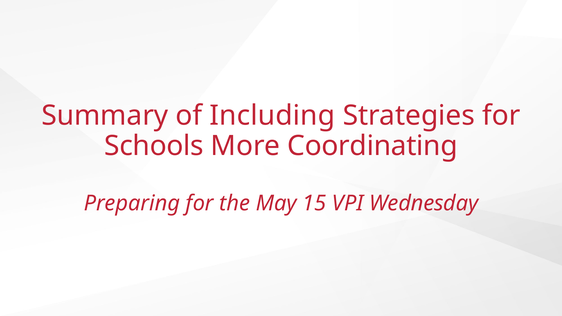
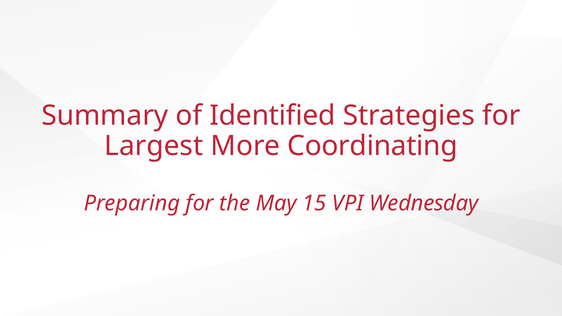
Including: Including -> Identified (273, 116)
Schools: Schools -> Largest (154, 146)
